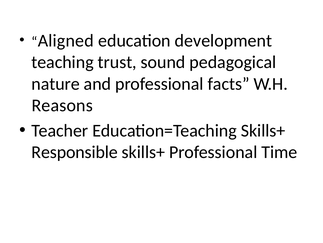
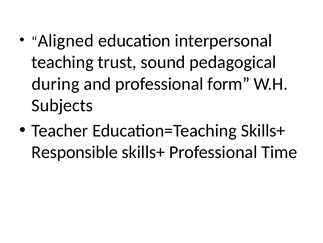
development: development -> interpersonal (223, 41)
nature: nature -> during (55, 84)
facts: facts -> form (229, 84)
Reasons: Reasons -> Subjects (62, 105)
